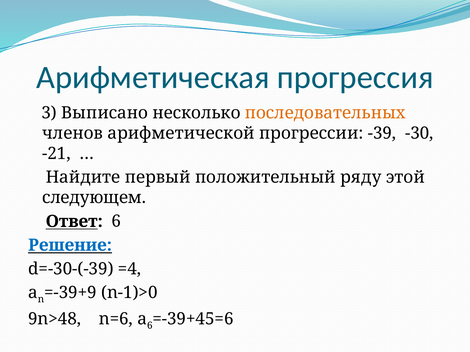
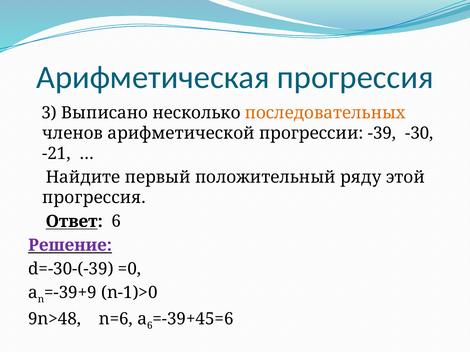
следующем: следующем -> прогрессия (94, 198)
Решение colour: blue -> purple (70, 245)
=4: =4 -> =0 (130, 269)
